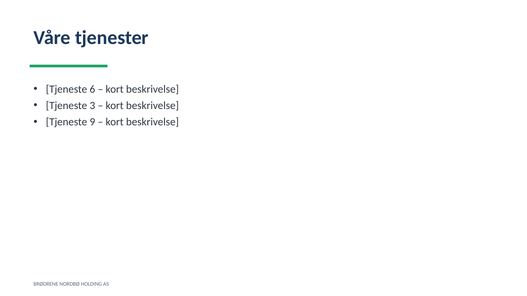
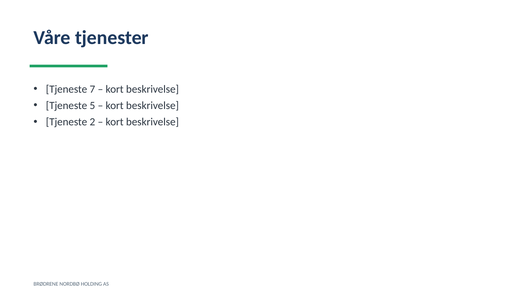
6: 6 -> 7 (92, 89)
3: 3 -> 5 (92, 106)
9: 9 -> 2 (92, 122)
